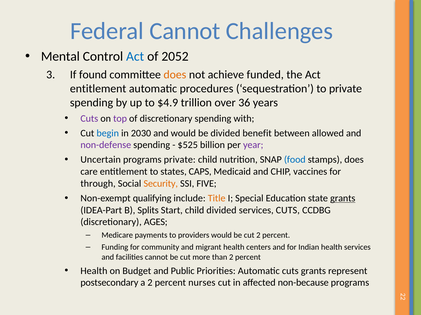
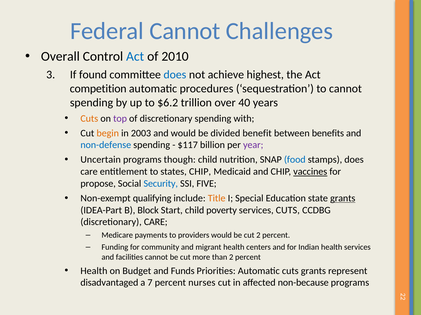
Mental: Mental -> Overall (60, 57)
2052: 2052 -> 2010 (175, 57)
does colour: orange -> blue (175, 75)
funded: funded -> highest (265, 75)
entitlement: entitlement -> competition (98, 89)
to private: private -> cannot (345, 89)
$4.9: $4.9 -> $6.2 (168, 103)
36: 36 -> 40 (244, 103)
Cuts colour: purple -> orange (89, 119)
begin colour: blue -> orange (108, 133)
2030: 2030 -> 2003 (141, 133)
allowed: allowed -> benefits (328, 133)
non-defense colour: purple -> blue (106, 145)
$525: $525 -> $117 (188, 145)
programs private: private -> though (180, 160)
states CAPS: CAPS -> CHIP (200, 172)
vaccines underline: none -> present (310, 172)
through: through -> propose (98, 184)
Security colour: orange -> blue (161, 184)
Splits: Splits -> Block (148, 211)
child divided: divided -> poverty (222, 211)
discretionary AGES: AGES -> CARE (156, 223)
Public: Public -> Funds (183, 271)
postsecondary: postsecondary -> disadvantaged (109, 283)
a 2: 2 -> 7 (150, 283)
